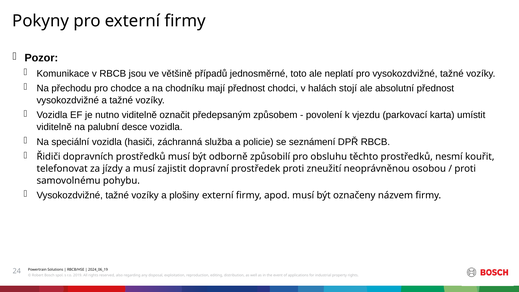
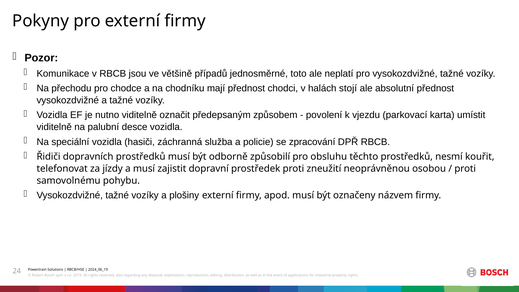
seznámení: seznámení -> zpracování (312, 142)
